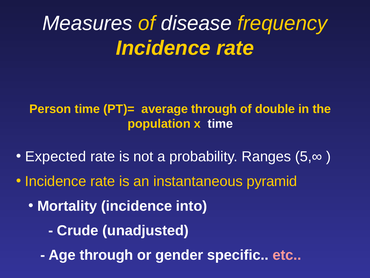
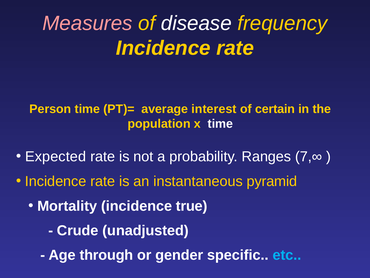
Measures colour: white -> pink (87, 23)
average through: through -> interest (214, 109)
double: double -> certain (275, 109)
5,∞: 5,∞ -> 7,∞ (309, 156)
into: into -> true (192, 206)
etc colour: pink -> light blue (287, 255)
